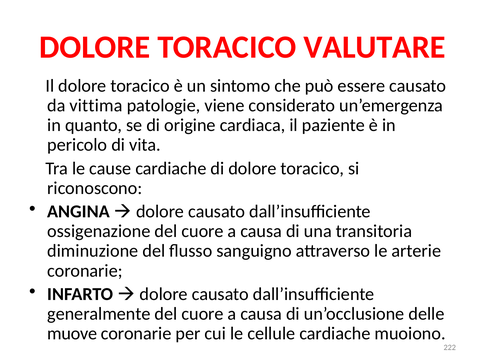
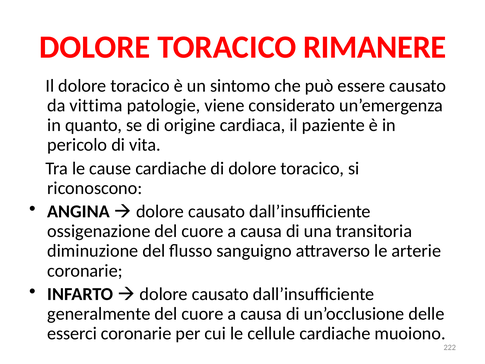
VALUTARE: VALUTARE -> RIMANERE (375, 47)
muove: muove -> esserci (72, 333)
